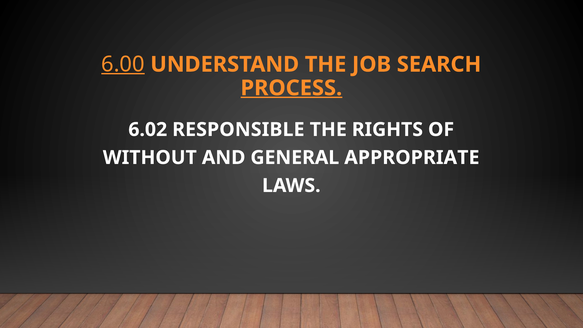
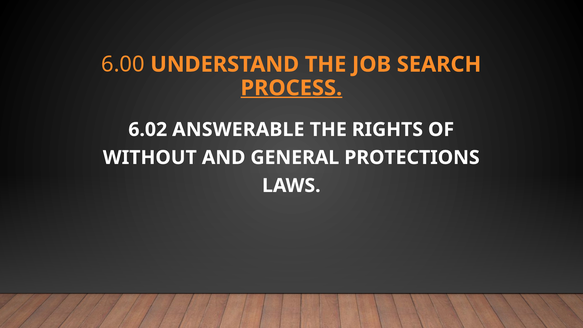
6.00 underline: present -> none (123, 64)
RESPONSIBLE: RESPONSIBLE -> ANSWERABLE (238, 130)
APPROPRIATE: APPROPRIATE -> PROTECTIONS (412, 158)
